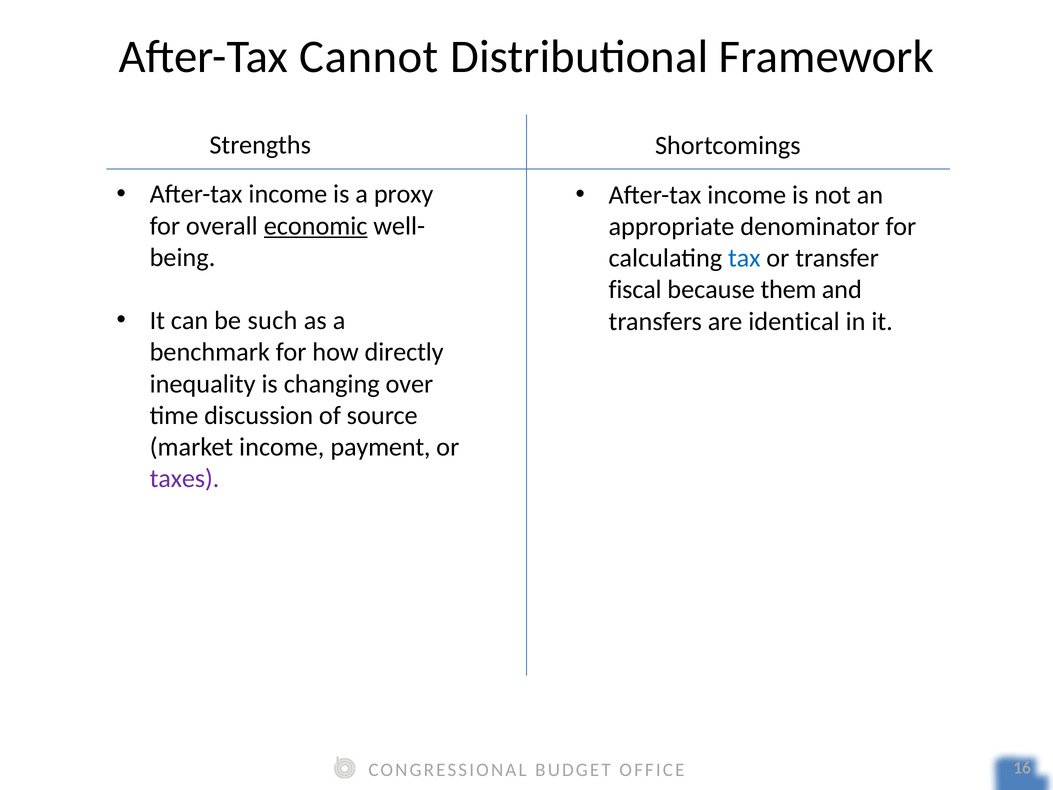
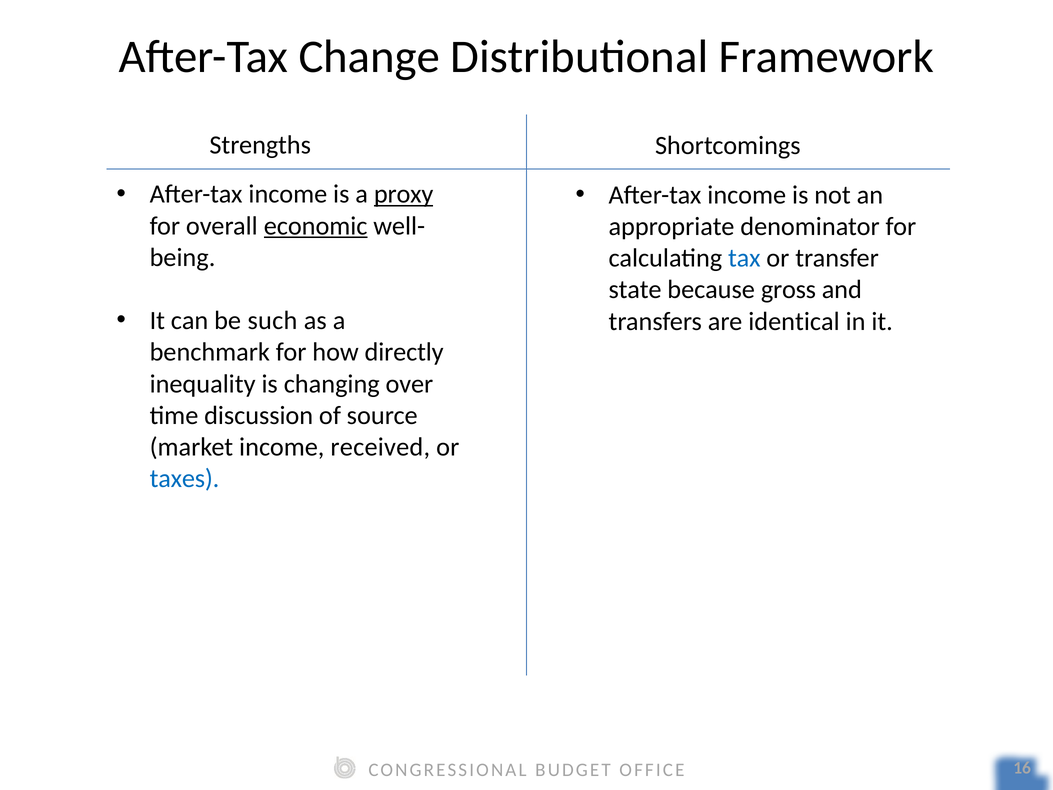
Cannot: Cannot -> Change (369, 57)
proxy underline: none -> present (404, 194)
fiscal: fiscal -> state (635, 290)
them: them -> gross (788, 290)
payment: payment -> received (380, 447)
taxes colour: purple -> blue (184, 478)
